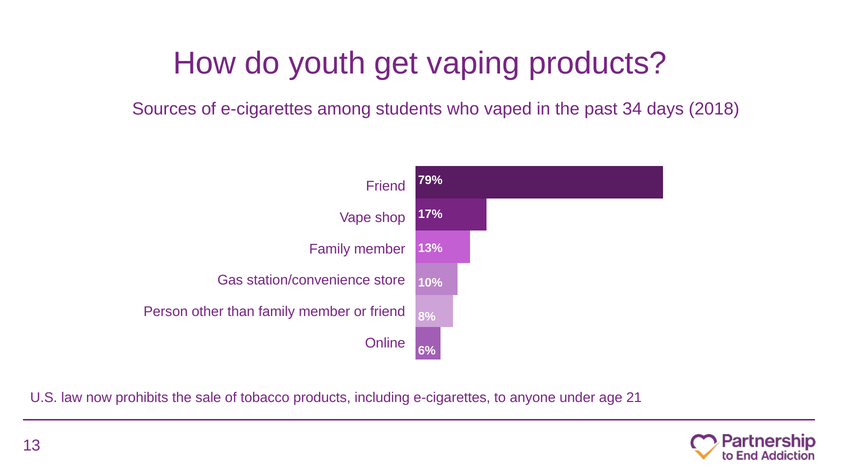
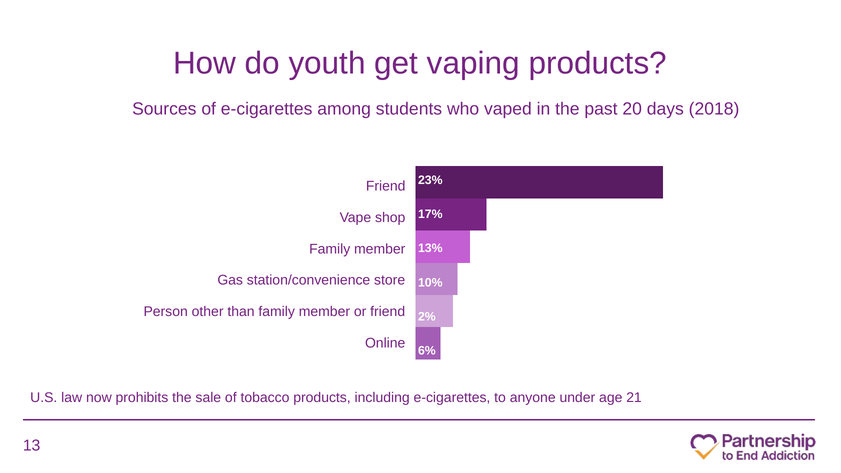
34: 34 -> 20 (632, 109)
79%: 79% -> 23% (430, 180)
8%: 8% -> 2% (427, 317)
